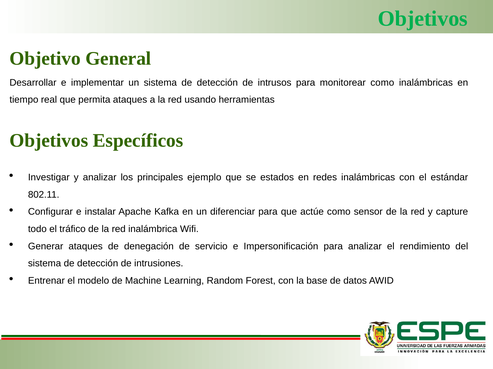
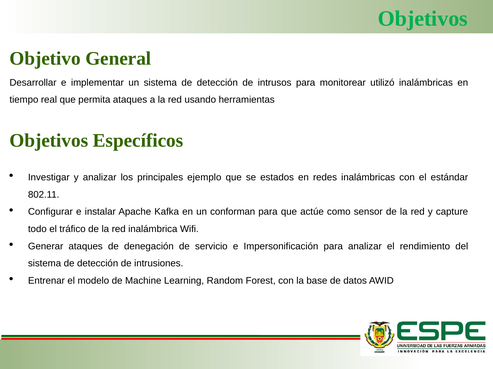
monitorear como: como -> utilizó (382, 83)
diferenciar: diferenciar -> conforman (233, 212)
